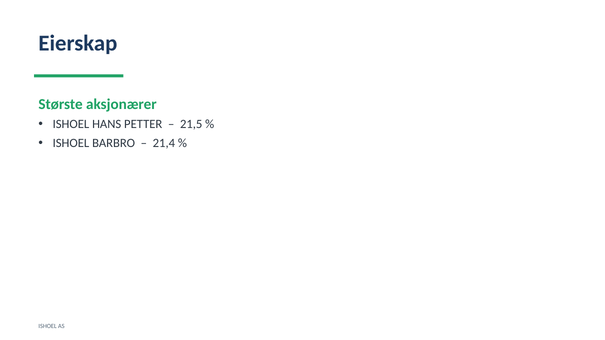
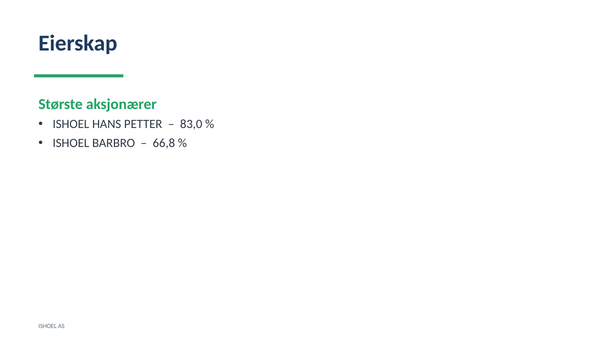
21,5: 21,5 -> 83,0 (191, 124)
21,4: 21,4 -> 66,8 (164, 143)
